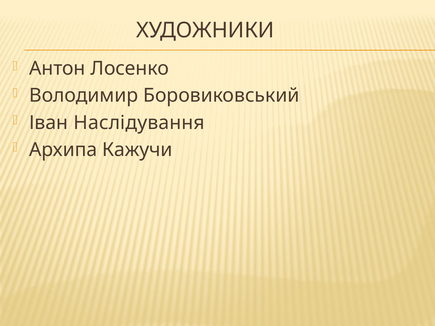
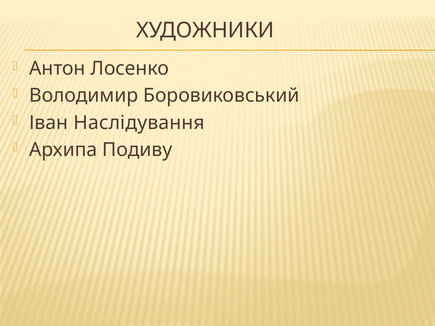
Кажучи: Кажучи -> Подиву (137, 150)
